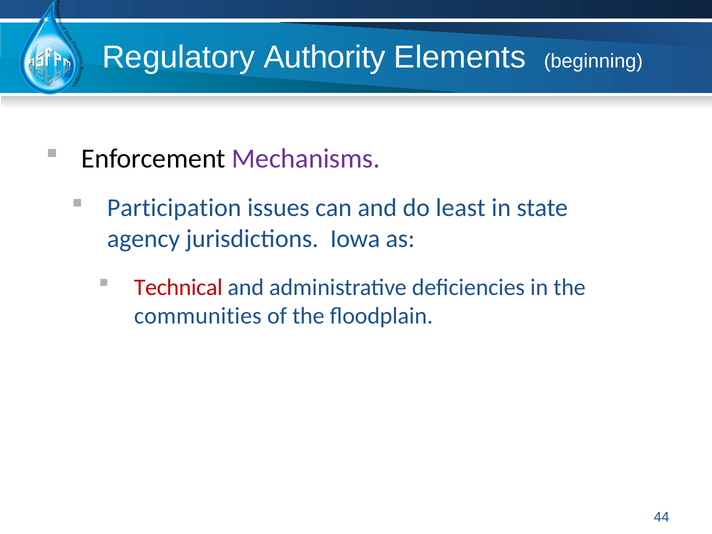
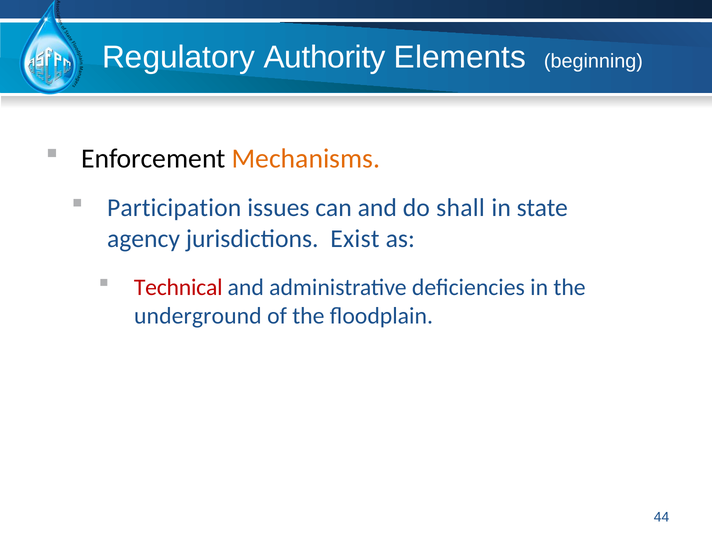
Mechanisms colour: purple -> orange (306, 159)
least: least -> shall (461, 208)
Iowa: Iowa -> Exist (355, 239)
communities: communities -> underground (198, 316)
